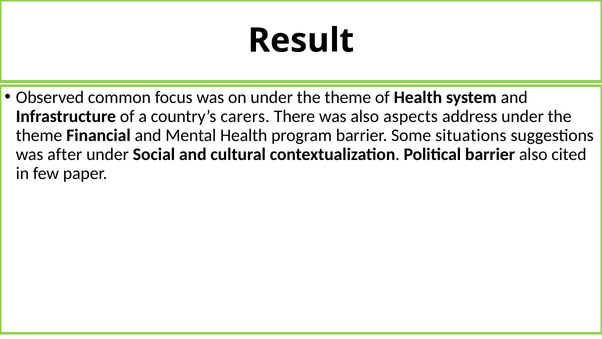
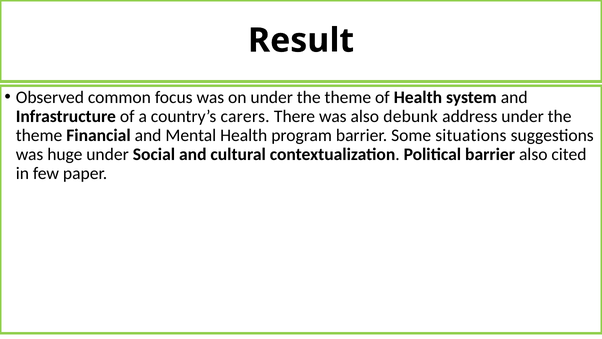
aspects: aspects -> debunk (411, 116)
after: after -> huge (65, 154)
